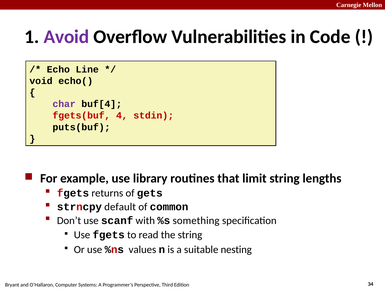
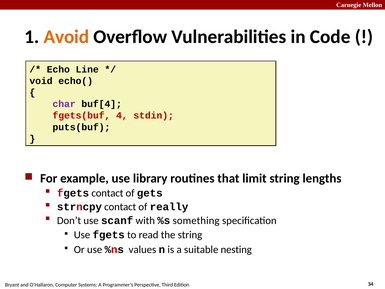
Avoid colour: purple -> orange (66, 37)
fgets returns: returns -> contact (107, 193)
strncpy default: default -> contact (120, 207)
common: common -> really (169, 207)
